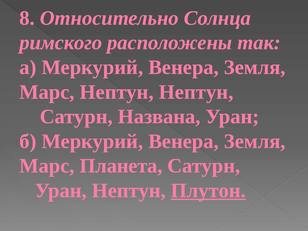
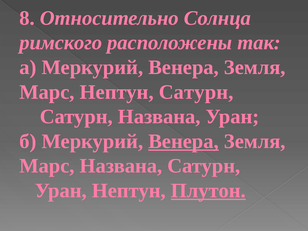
Нептун Нептун: Нептун -> Сатурн (196, 92)
Венера underline: none -> present (184, 141)
Марс Планета: Планета -> Названа (121, 166)
